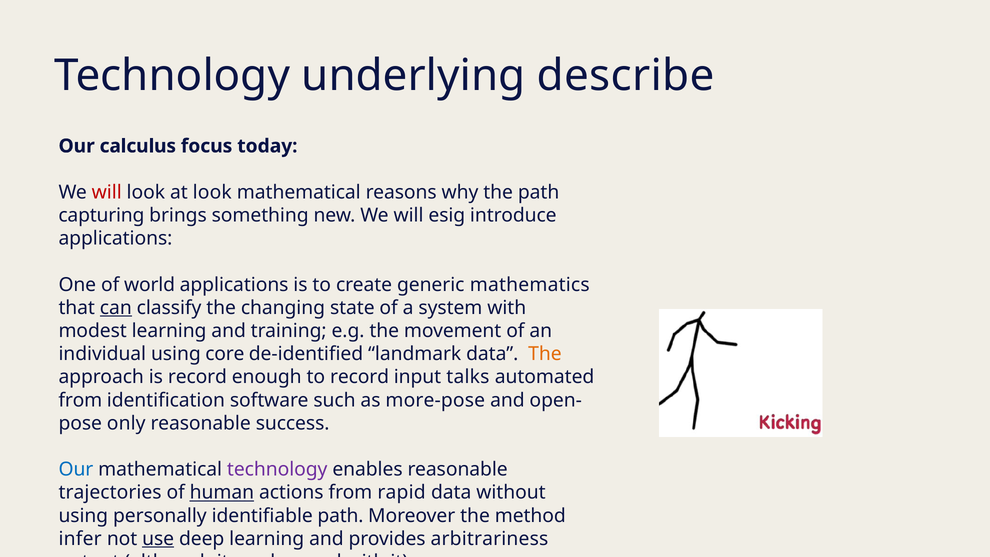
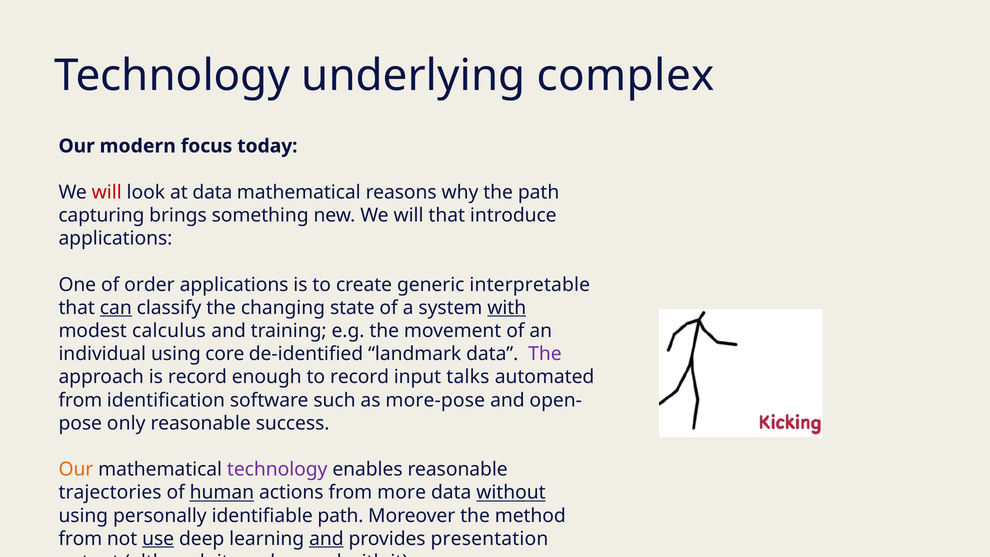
describe: describe -> complex (626, 76)
calculus: calculus -> modern (138, 146)
at look: look -> data (212, 192)
will esig: esig -> that (447, 215)
world: world -> order (149, 285)
mathematics: mathematics -> interpretable (530, 285)
with underline: none -> present (507, 308)
modest learning: learning -> calculus (169, 331)
The colour: orange -> purple (545, 354)
Our colour: blue -> orange (76, 469)
rapid: rapid -> more (402, 492)
without underline: none -> present (511, 492)
infer: infer -> from (80, 539)
and underline: none -> present (326, 539)
arbitrariness: arbitrariness -> presentation (489, 539)
